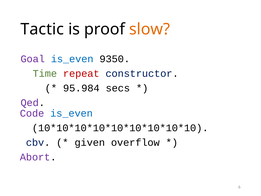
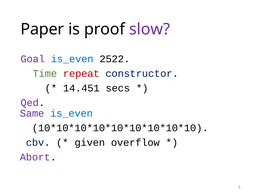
Tactic: Tactic -> Paper (42, 29)
slow colour: orange -> purple (150, 29)
9350: 9350 -> 2522 (115, 59)
95.984: 95.984 -> 14.451 (81, 88)
Code: Code -> Same (32, 113)
